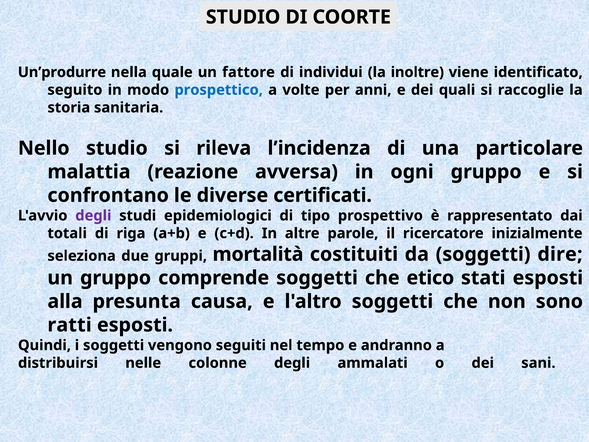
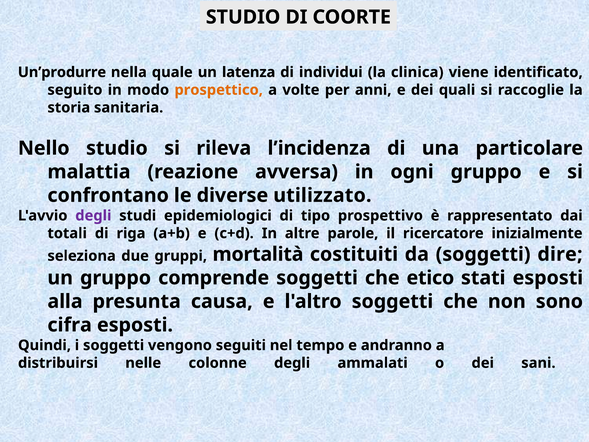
fattore: fattore -> latenza (249, 72)
inoltre: inoltre -> clinica (417, 72)
prospettico colour: blue -> orange (219, 90)
certificati: certificati -> utilizzato (322, 195)
ratti: ratti -> cifra (70, 325)
